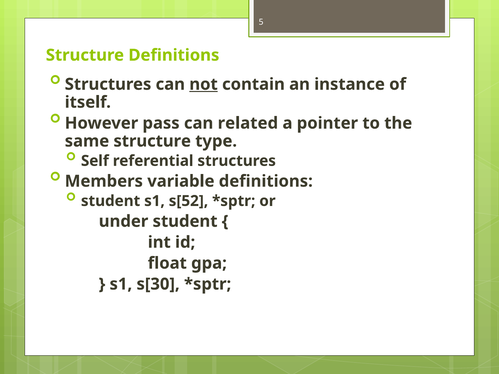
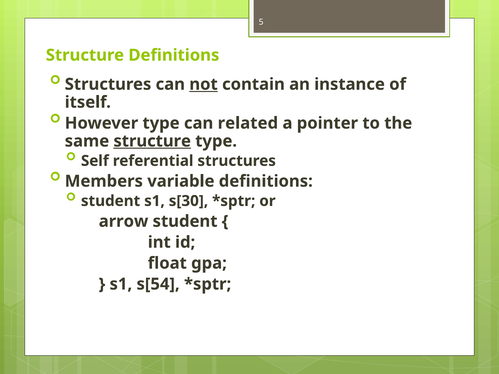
However pass: pass -> type (161, 123)
structure underline: none -> present (152, 141)
s[52: s[52 -> s[30 (188, 201)
under: under -> arrow (124, 221)
s[30: s[30 -> s[54 (158, 284)
